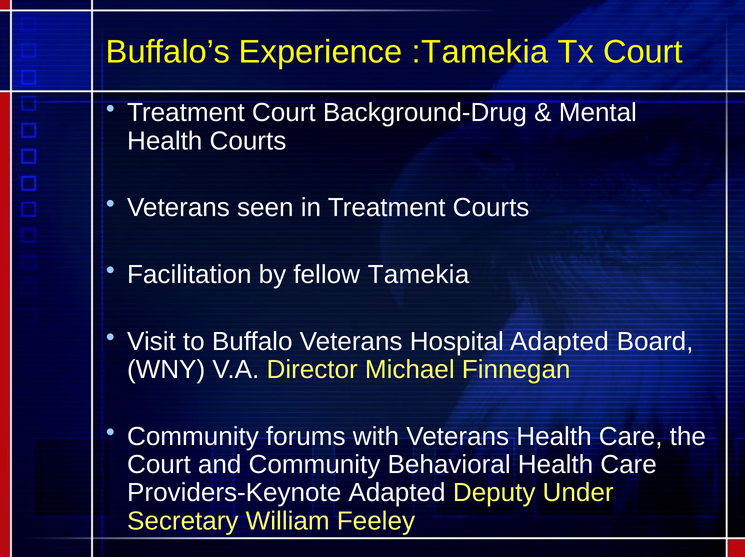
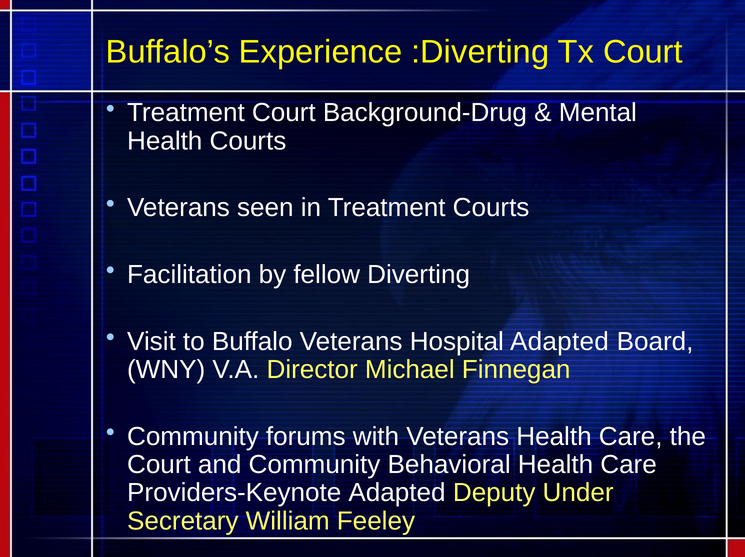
:Tamekia: :Tamekia -> :Diverting (480, 52)
Tamekia: Tamekia -> Diverting (419, 275)
